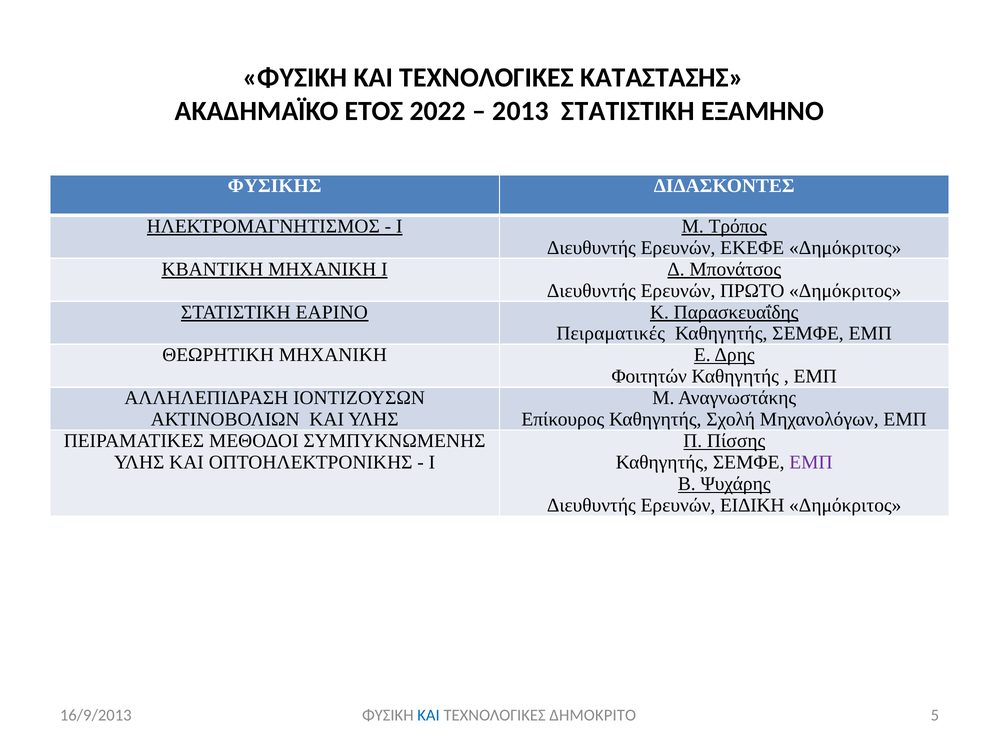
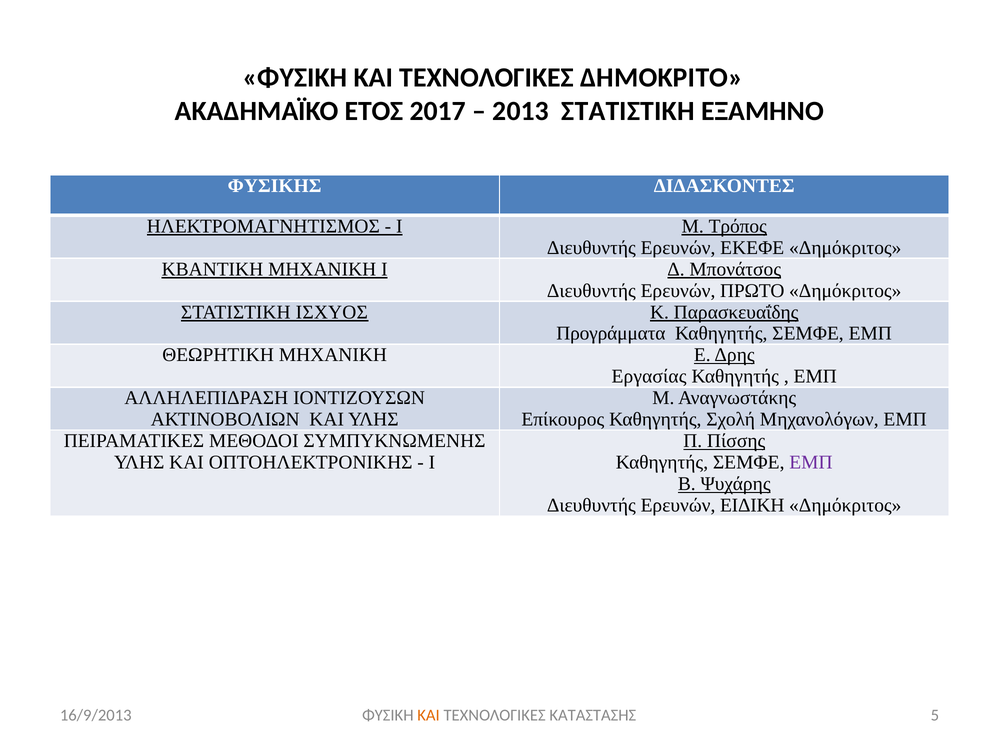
ΚΑΤΑΣΤΑΣΗΣ: ΚΑΤΑΣΤΑΣΗΣ -> ΔΗΜΟΚΡΙΤΟ (662, 78)
2022: 2022 -> 2017 (438, 111)
ΕΑΡΙΝΟ: ΕΑΡΙΝΟ -> ΙΣΧΥΟΣ (332, 312)
Πειραματικές: Πειραματικές -> Προγράμματα (611, 334)
Φοιτητών: Φοιτητών -> Εργασίας (649, 377)
ΚΑΙ colour: blue -> orange (429, 715)
ΔΗΜΟΚΡΙΤΟ: ΔΗΜΟΚΡΙΤΟ -> ΚΑΤΑΣΤΑΣΗΣ (593, 715)
